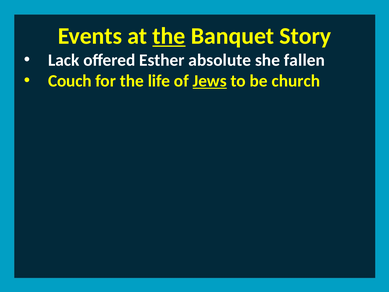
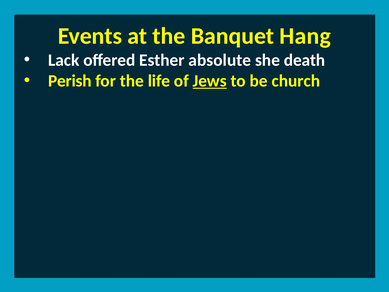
the underline: present -> none (169, 36)
Story: Story -> Hang (305, 36)
fallen: fallen -> death (305, 60)
Couch: Couch -> Perish (70, 81)
